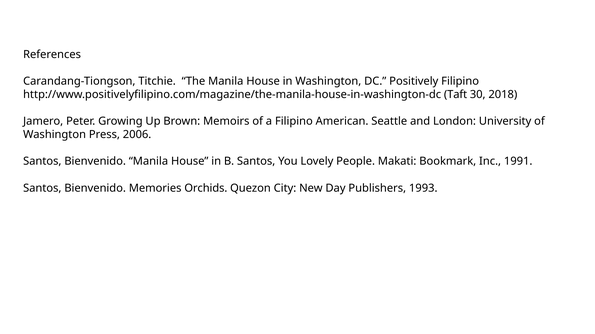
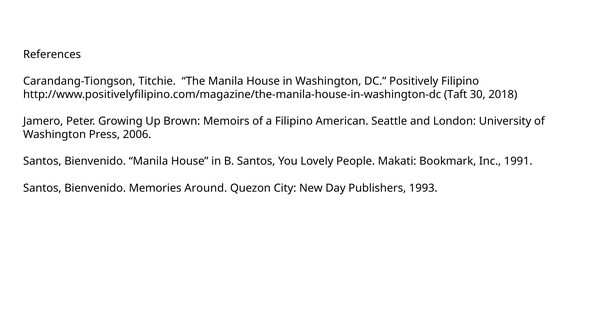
Orchids: Orchids -> Around (206, 188)
